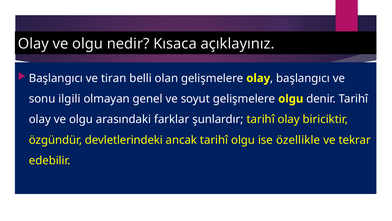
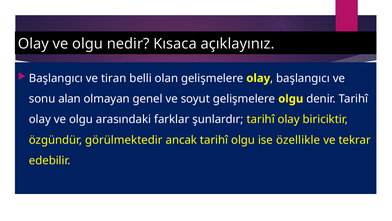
ilgili: ilgili -> alan (70, 99)
devletlerindeki: devletlerindeki -> görülmektedir (124, 140)
